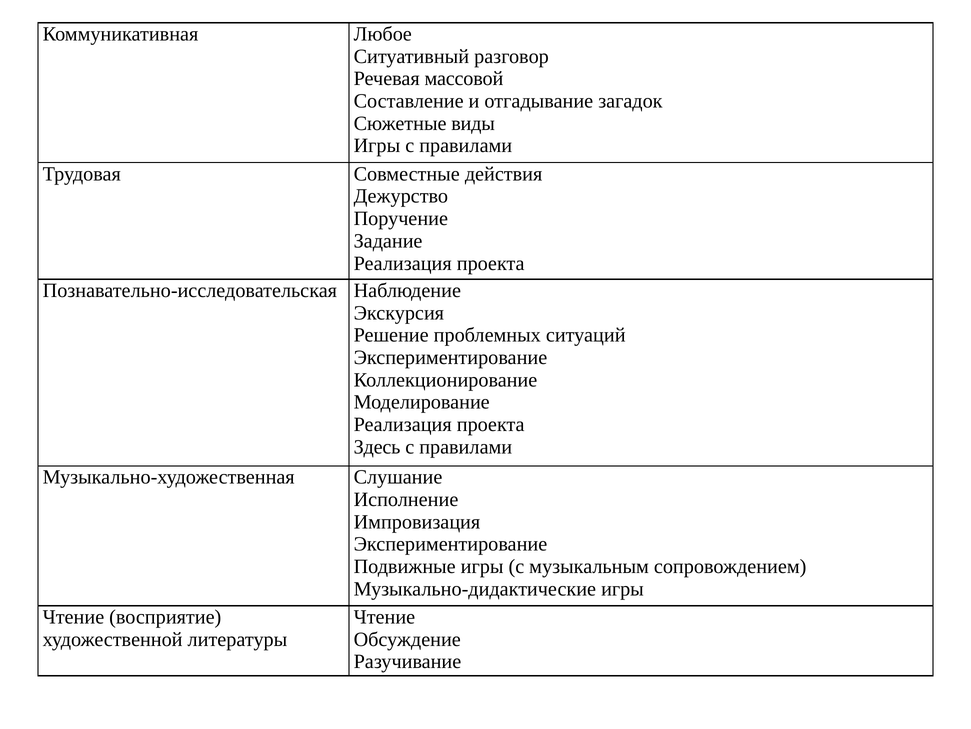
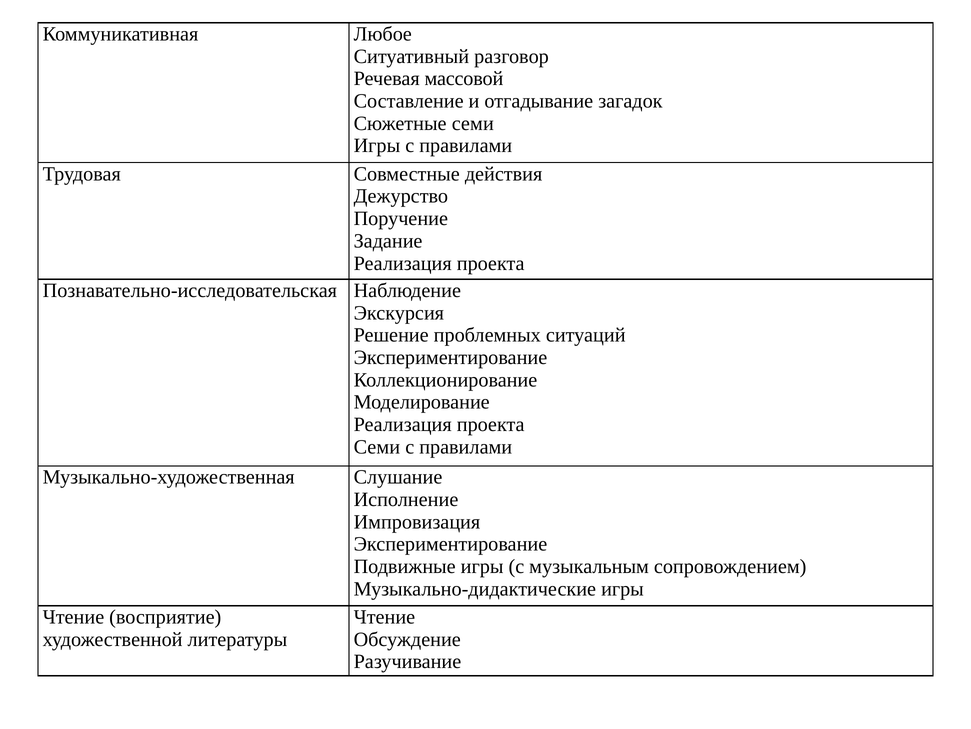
Сюжетные виды: виды -> семи (473, 123)
Здесь: Здесь -> Семи (377, 447)
